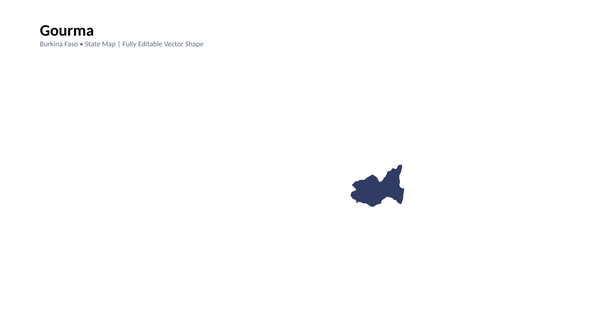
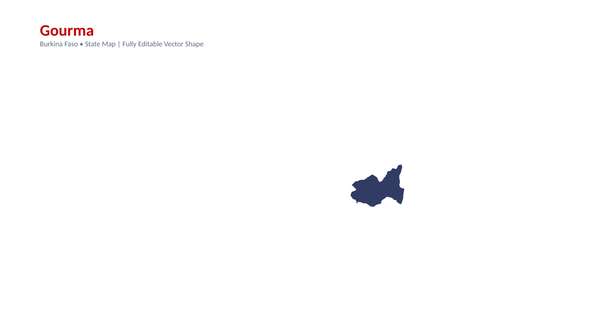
Gourma colour: black -> red (67, 31)
